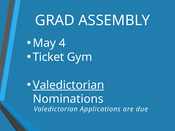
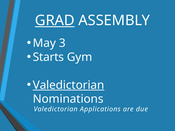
GRAD underline: none -> present (55, 20)
4: 4 -> 3 (62, 43)
Ticket: Ticket -> Starts (48, 57)
